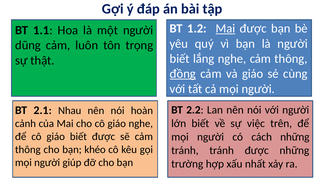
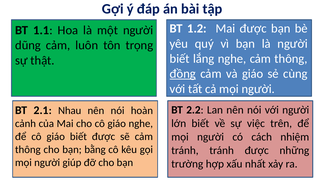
Mai underline: present -> none (225, 28)
cách những: những -> nhiệm (295, 137)
khéo: khéo -> bằng (95, 149)
